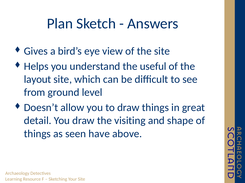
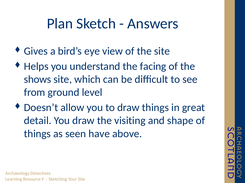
useful: useful -> facing (153, 67)
layout: layout -> shows (38, 80)
